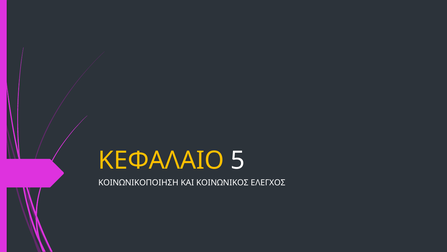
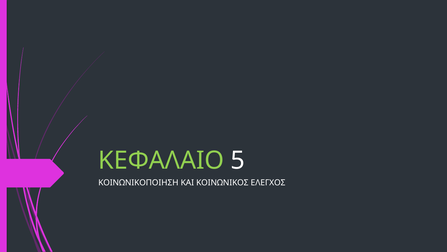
ΚΕΦΑΛΑΙΟ colour: yellow -> light green (161, 160)
